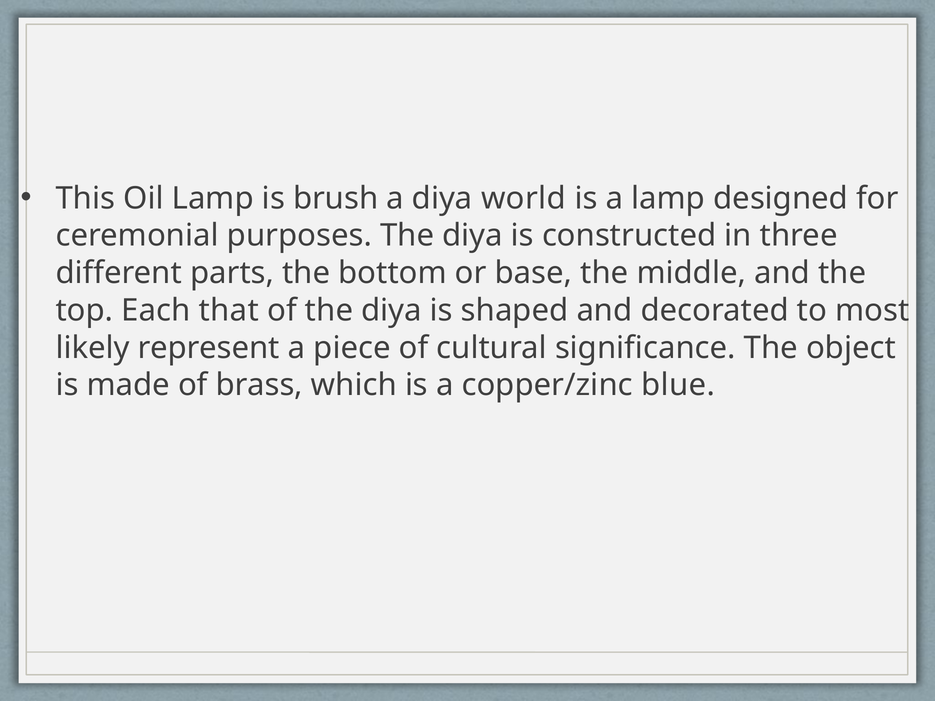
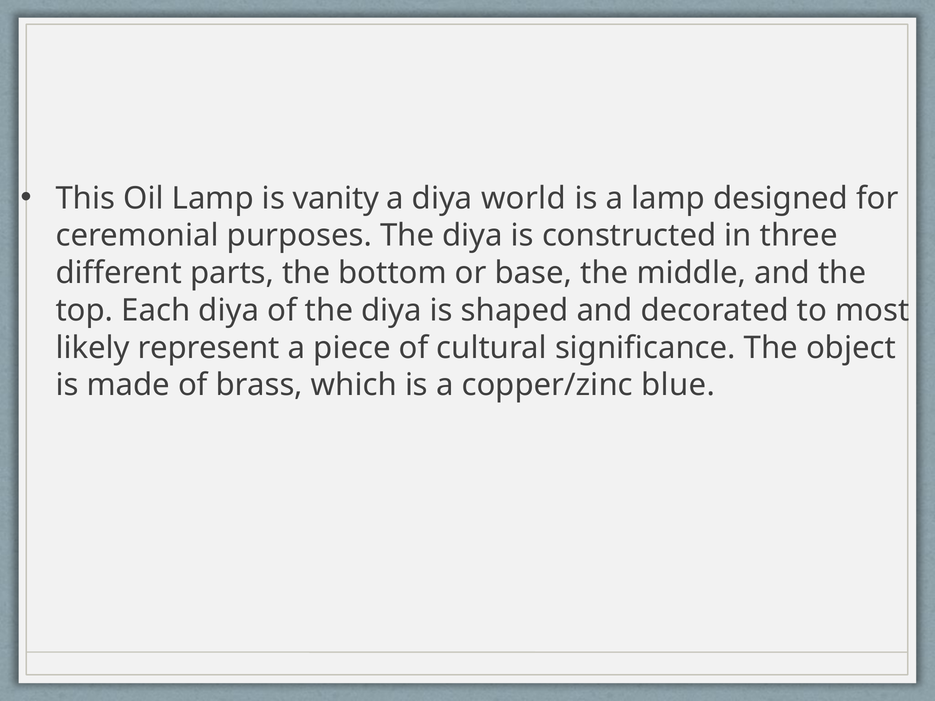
brush: brush -> vanity (336, 198)
Each that: that -> diya (229, 311)
